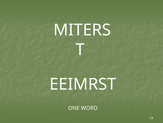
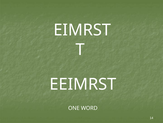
MITERS: MITERS -> EIMRST (82, 30)
